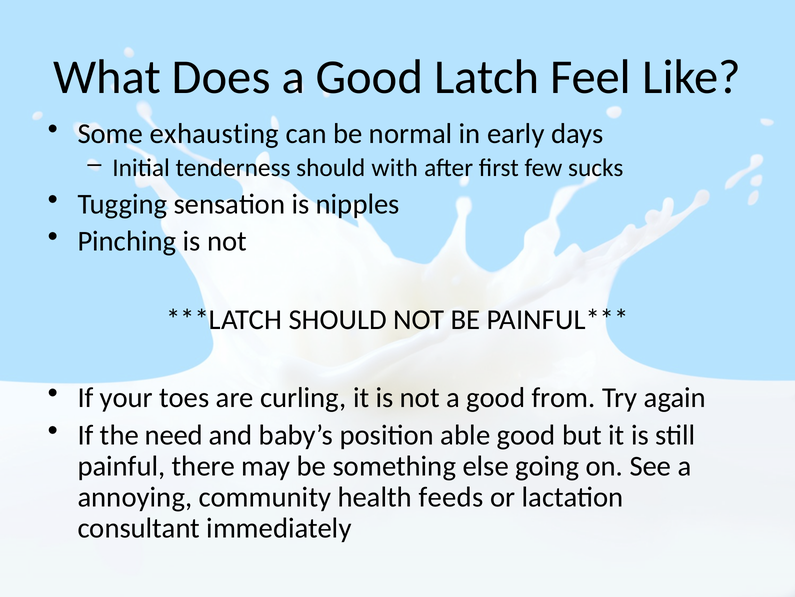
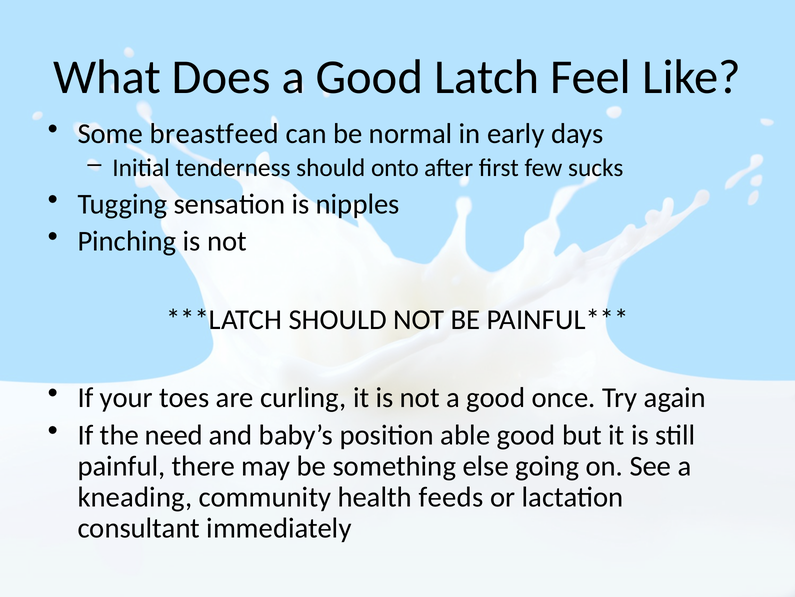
exhausting: exhausting -> breastfeed (214, 134)
with: with -> onto (395, 168)
from: from -> once (564, 397)
annoying: annoying -> kneading (135, 497)
